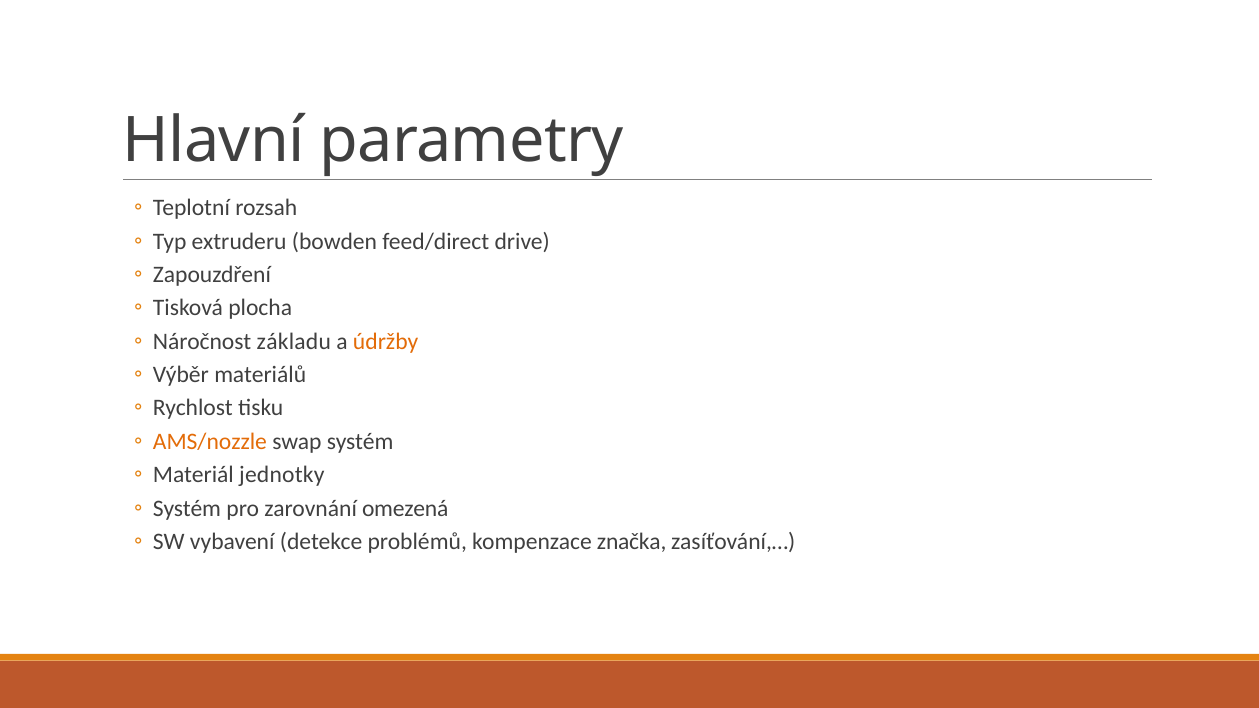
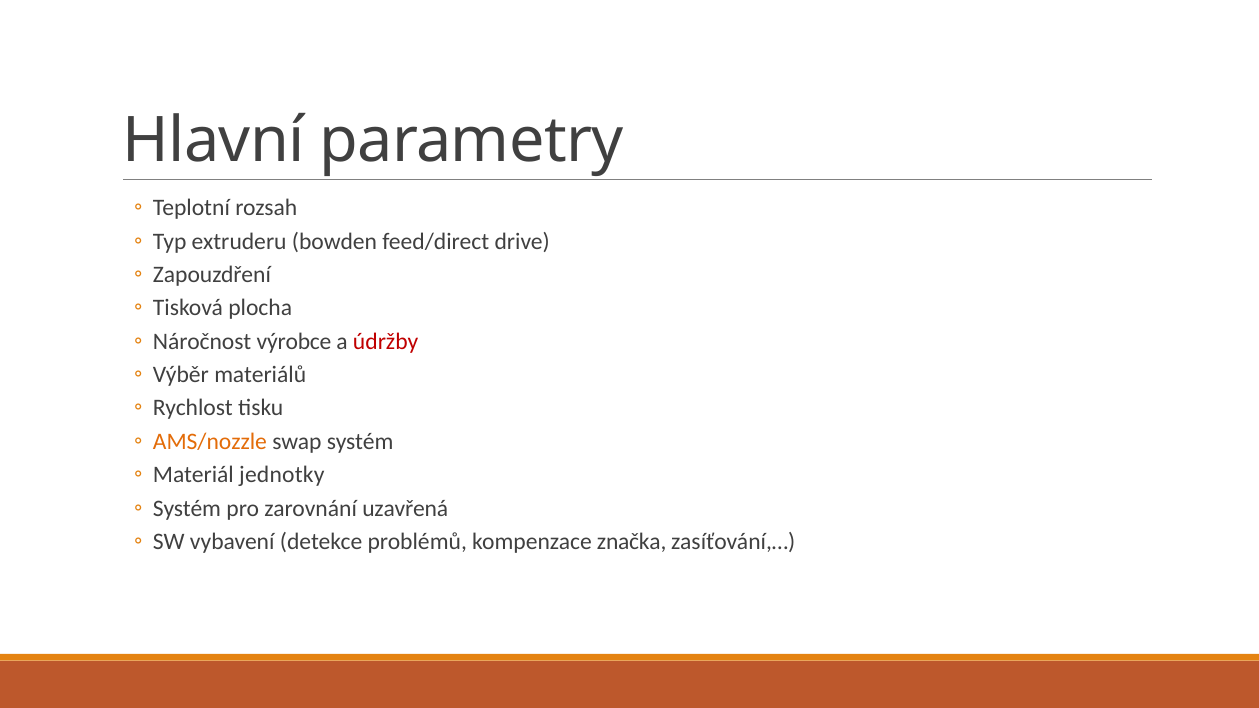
základu: základu -> výrobce (294, 341)
údržby colour: orange -> red (386, 341)
omezená: omezená -> uzavřená (405, 508)
